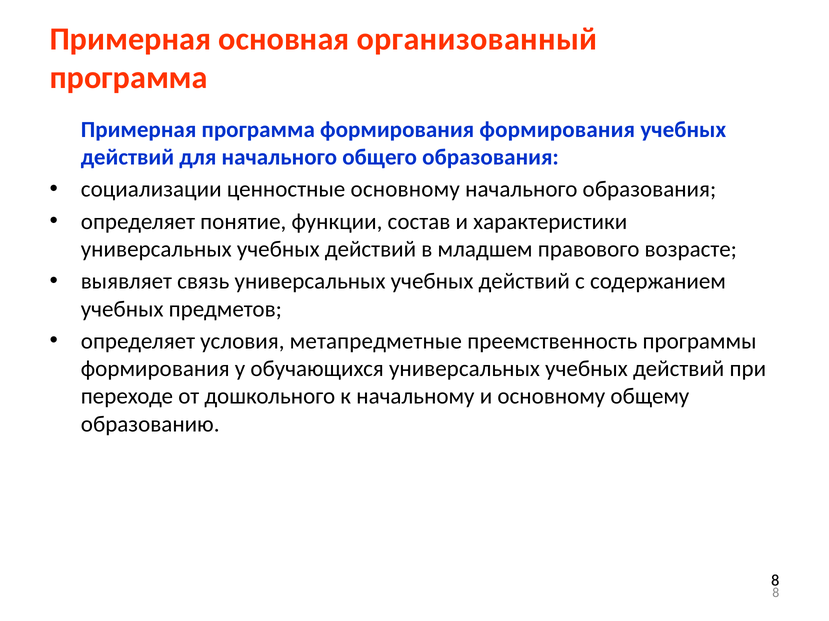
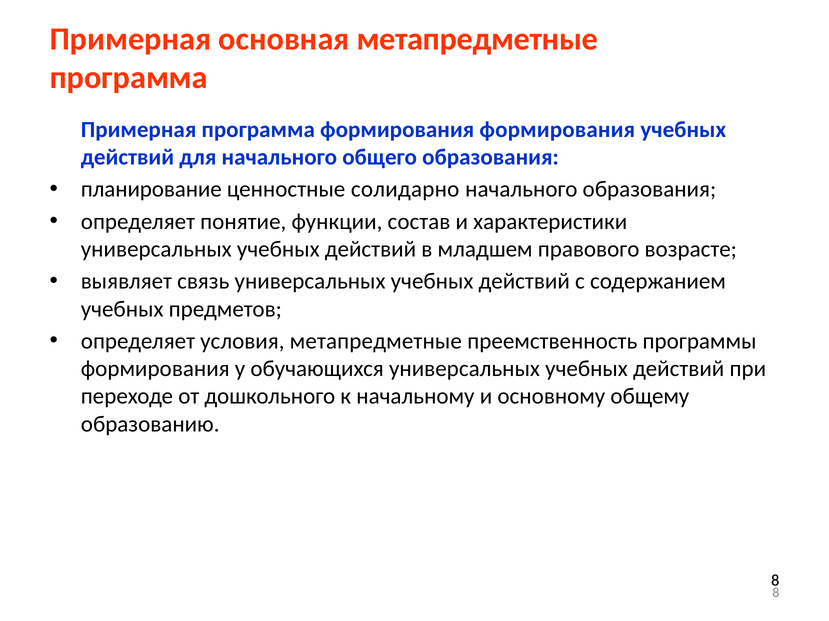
основная организованный: организованный -> метапредметные (477, 39)
социализации: социализации -> планирование (151, 190)
ценностные основному: основному -> солидарно (405, 190)
